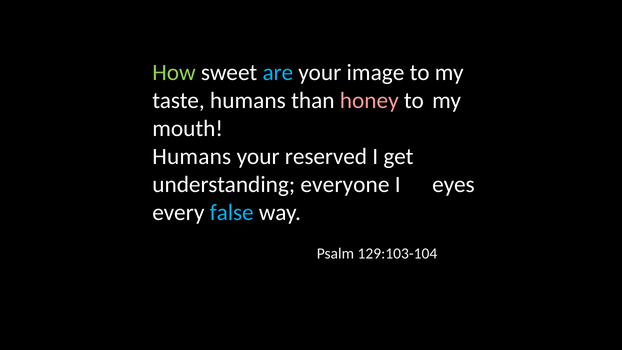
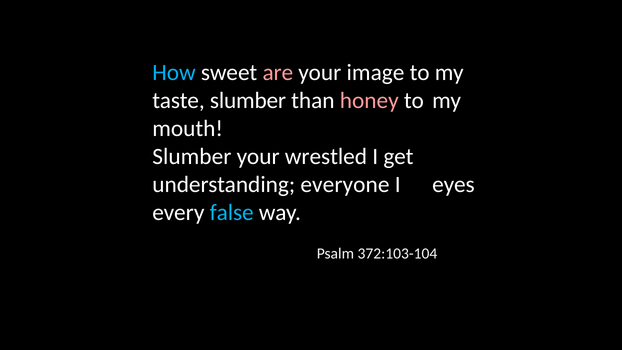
How colour: light green -> light blue (174, 72)
are colour: light blue -> pink (278, 72)
taste humans: humans -> slumber (248, 100)
Humans: Humans -> Slumber (192, 156)
reserved: reserved -> wrestled (326, 156)
129:103-104: 129:103-104 -> 372:103-104 (397, 254)
